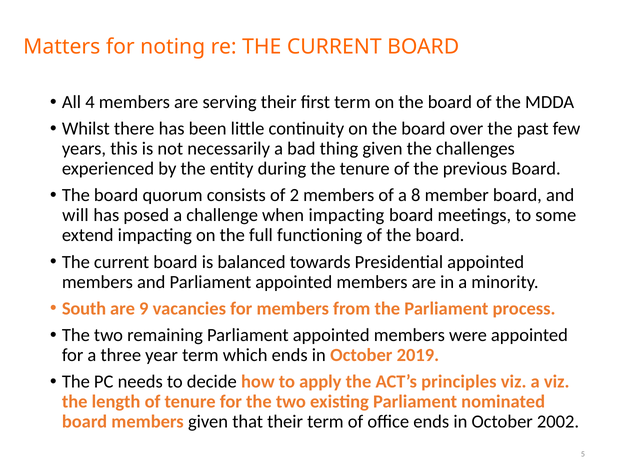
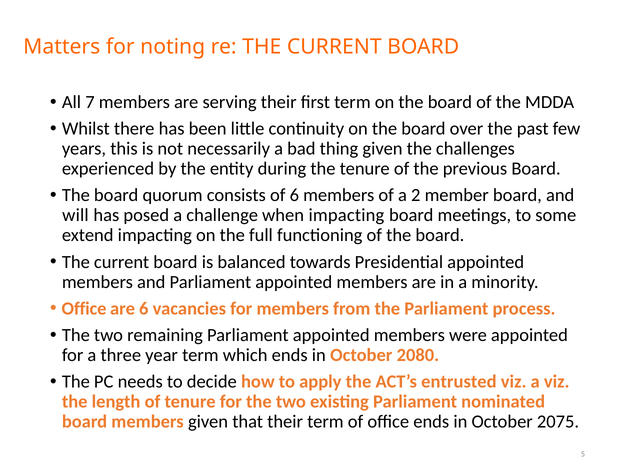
4: 4 -> 7 (90, 102)
of 2: 2 -> 6 (294, 195)
8: 8 -> 2 (416, 195)
South: South -> Office (84, 309)
are 9: 9 -> 6 (144, 309)
2019: 2019 -> 2080 (418, 355)
principles: principles -> entrusted (459, 382)
2002: 2002 -> 2075 (558, 422)
